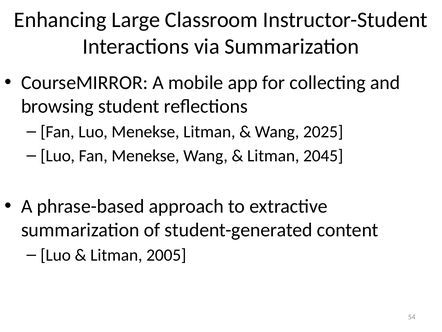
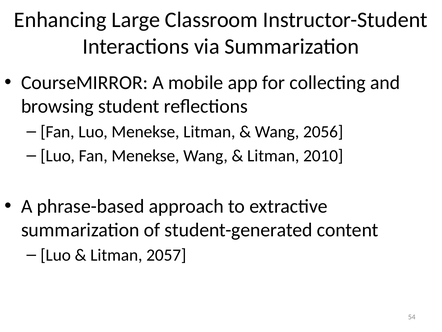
2025: 2025 -> 2056 (323, 132)
2045: 2045 -> 2010 (323, 156)
2005: 2005 -> 2057 (166, 255)
